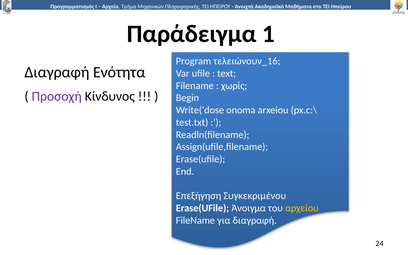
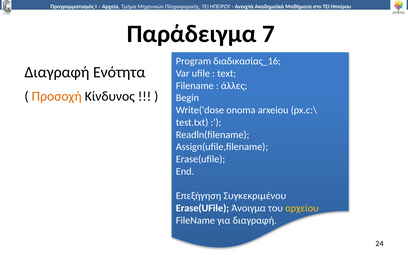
1: 1 -> 7 (268, 34)
τελειώνουν_16: τελειώνουν_16 -> διαδικασίας_16 (247, 61)
χωρίς: χωρίς -> άλλες (234, 86)
Προσοχή colour: purple -> orange (57, 96)
